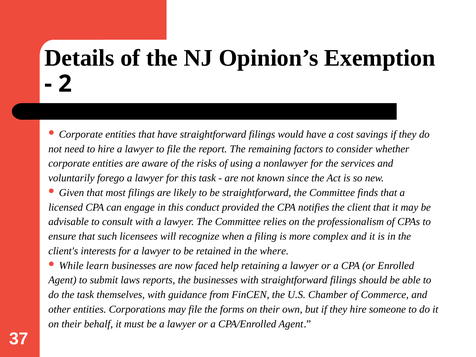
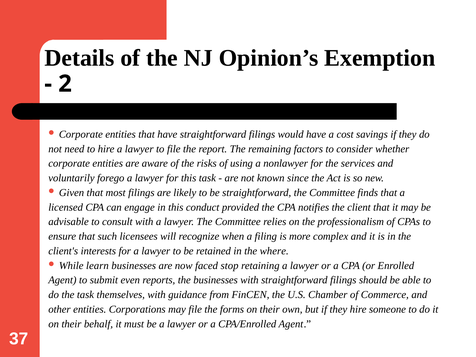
help: help -> stop (230, 266)
laws: laws -> even (130, 280)
